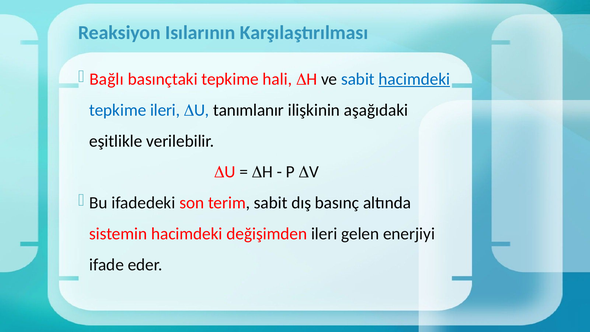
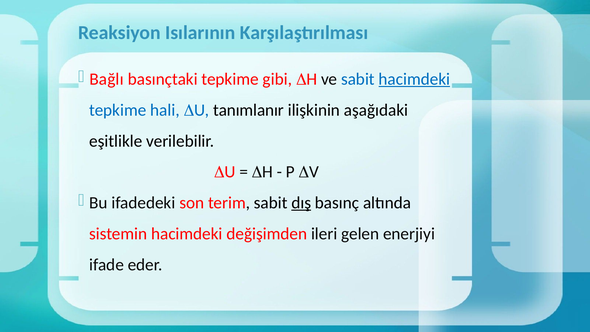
hali: hali -> gibi (277, 79)
tepkime ileri: ileri -> hali (165, 110)
dış underline: none -> present (301, 203)
